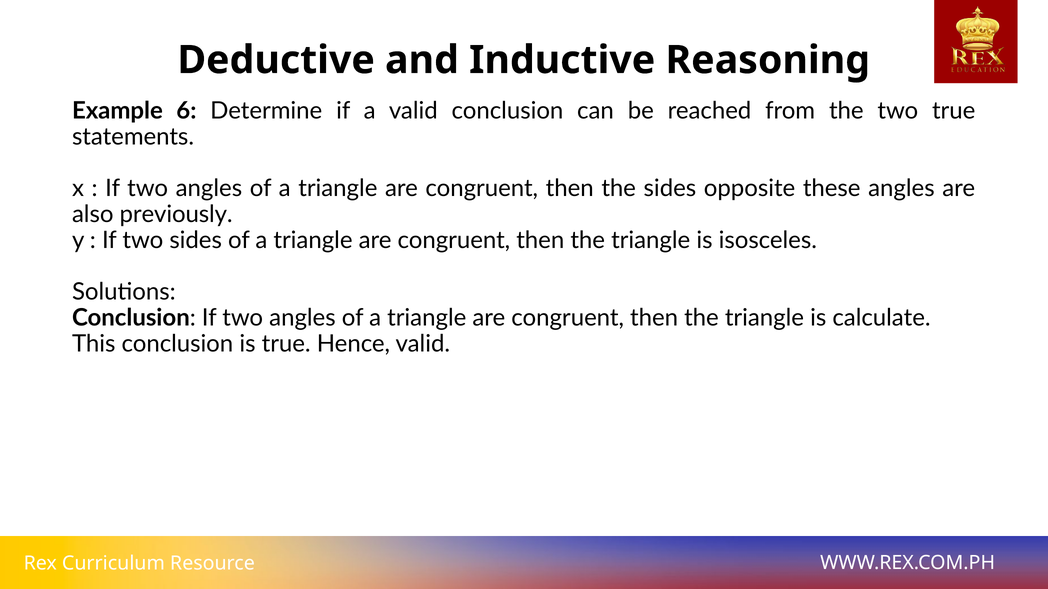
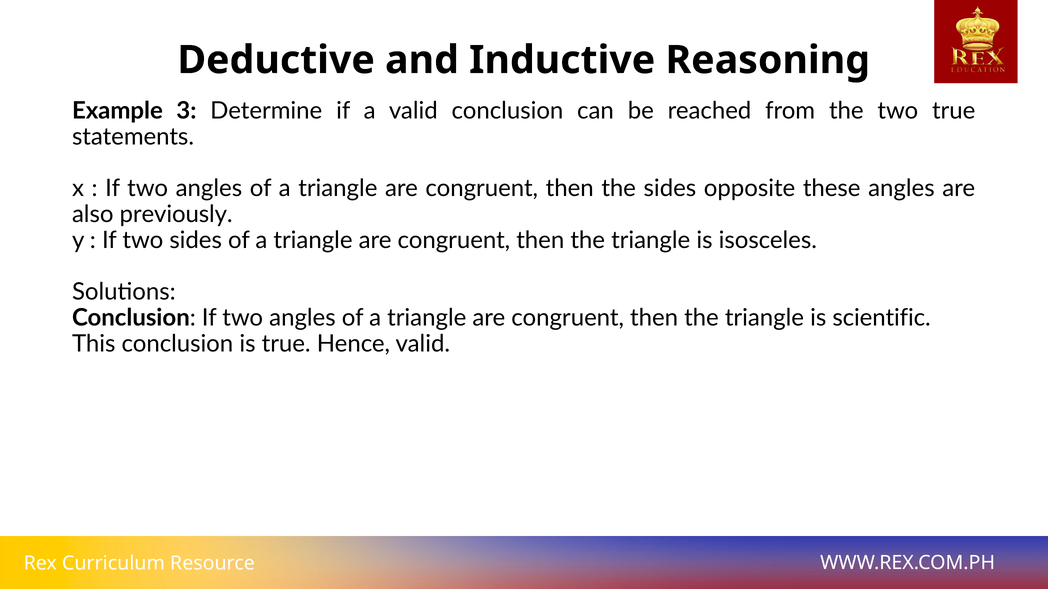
6: 6 -> 3 (186, 111)
calculate: calculate -> scientific (882, 318)
